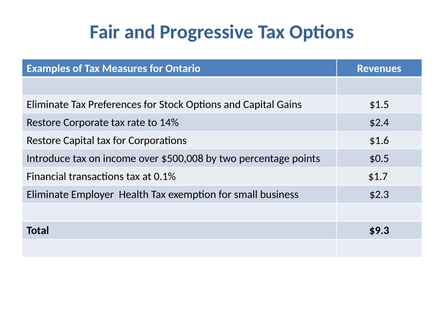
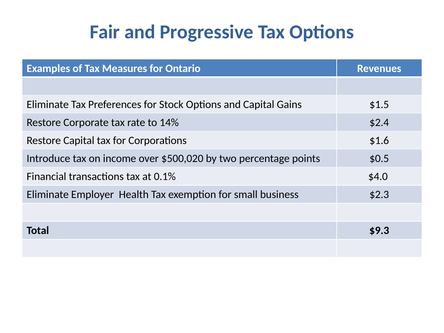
$500,008: $500,008 -> $500,020 (182, 158)
$1.7: $1.7 -> $4.0 (378, 176)
